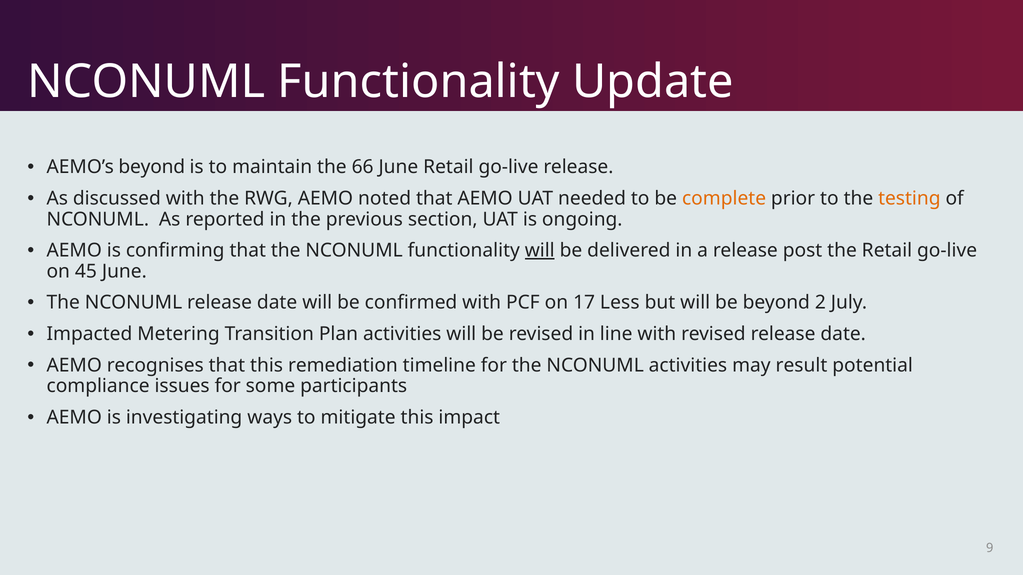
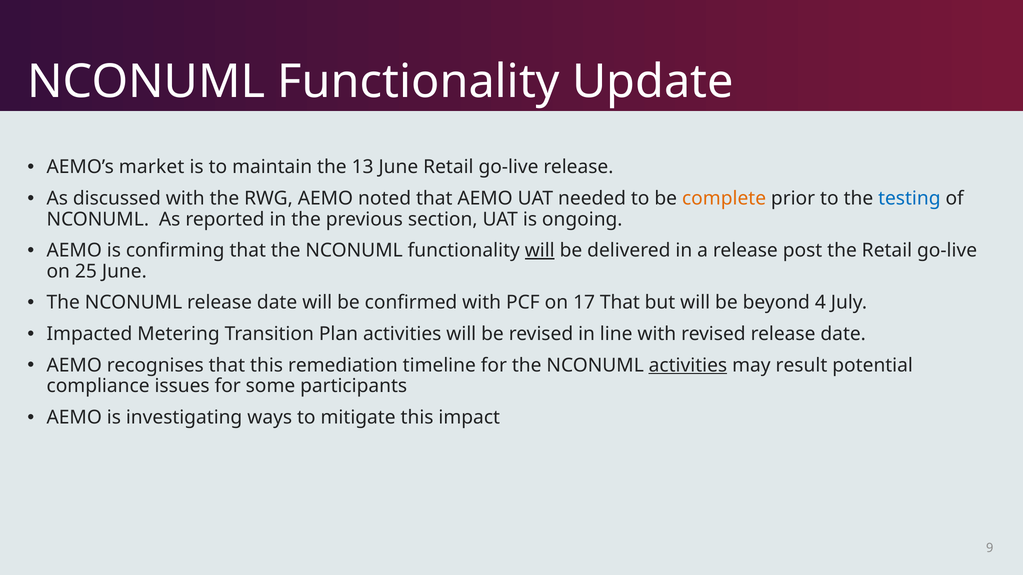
AEMO’s beyond: beyond -> market (152, 167)
66: 66 -> 13 (363, 167)
testing colour: orange -> blue (909, 199)
45: 45 -> 25 (86, 271)
17 Less: Less -> That (620, 303)
2: 2 -> 4 (820, 303)
activities underline: none -> present (688, 366)
